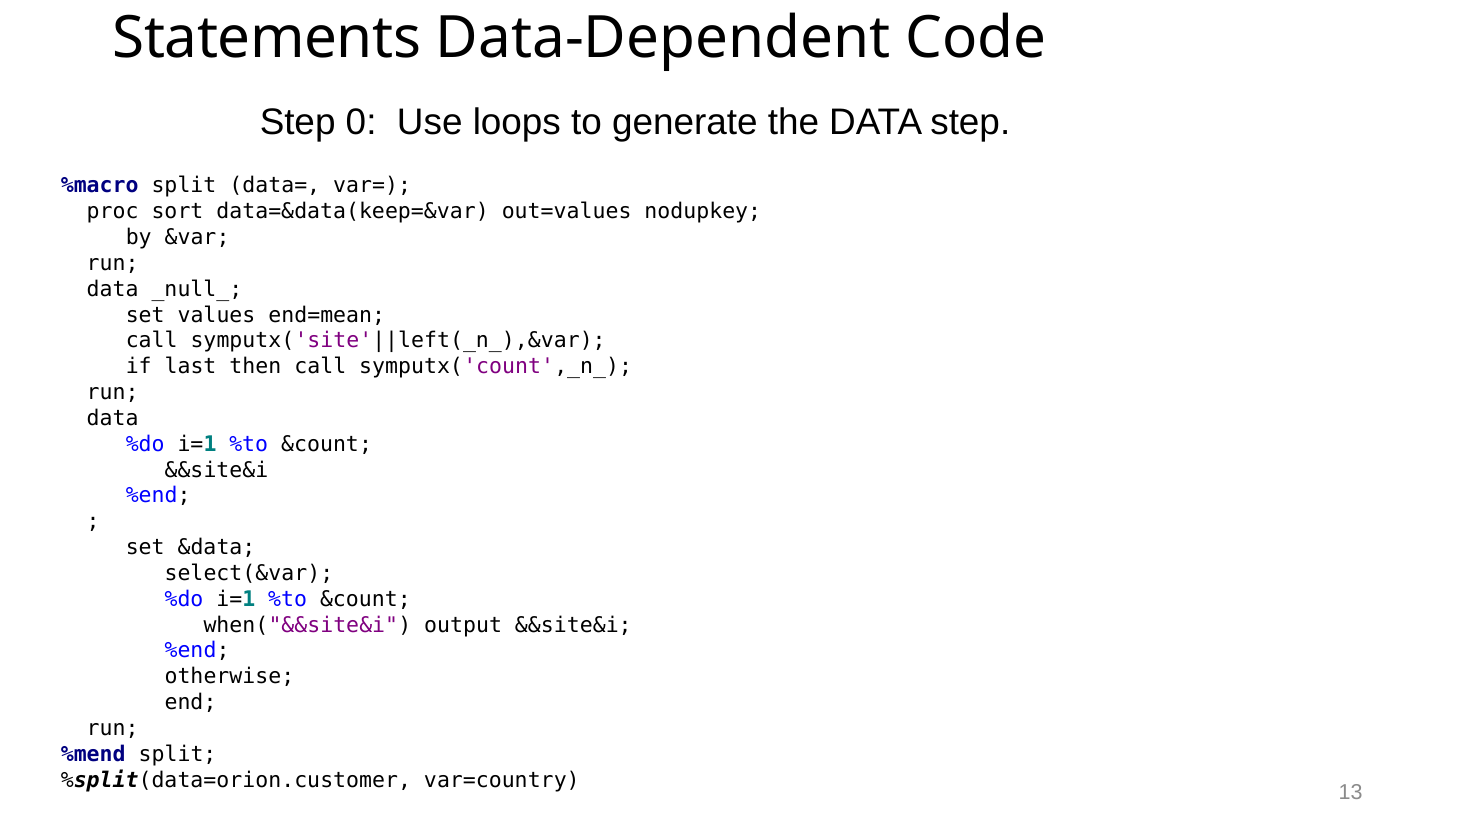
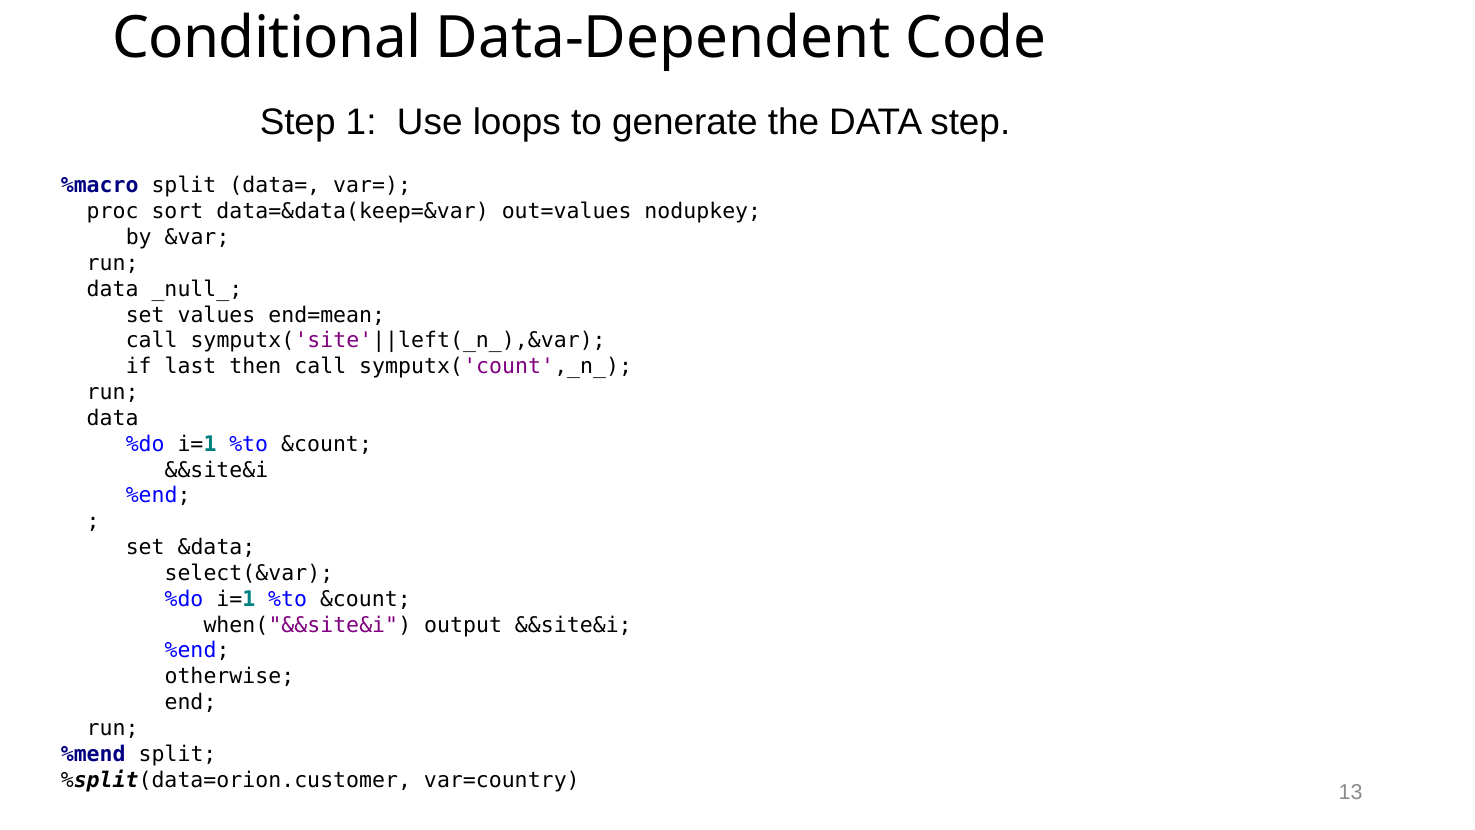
Statements: Statements -> Conditional (267, 38)
0: 0 -> 1 (361, 122)
